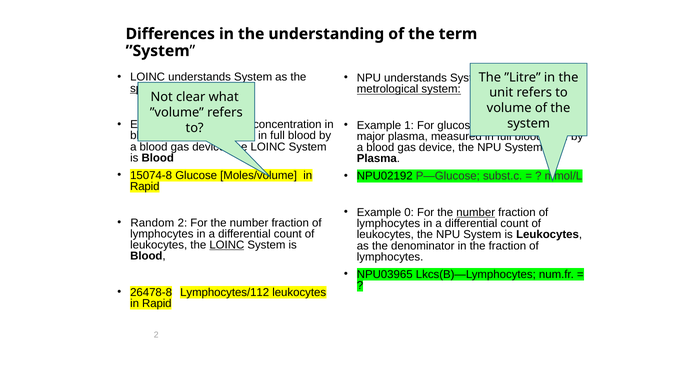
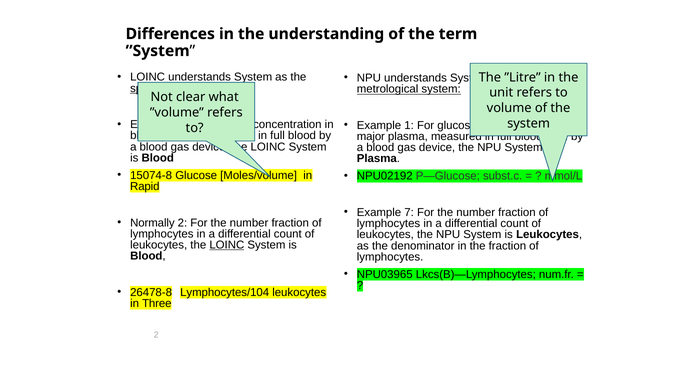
0: 0 -> 7 (409, 213)
number underline: present -> none (476, 213)
Random: Random -> Normally (152, 223)
Lymphocytes/112: Lymphocytes/112 -> Lymphocytes/104 (225, 293)
Rapid: Rapid -> Three (157, 304)
